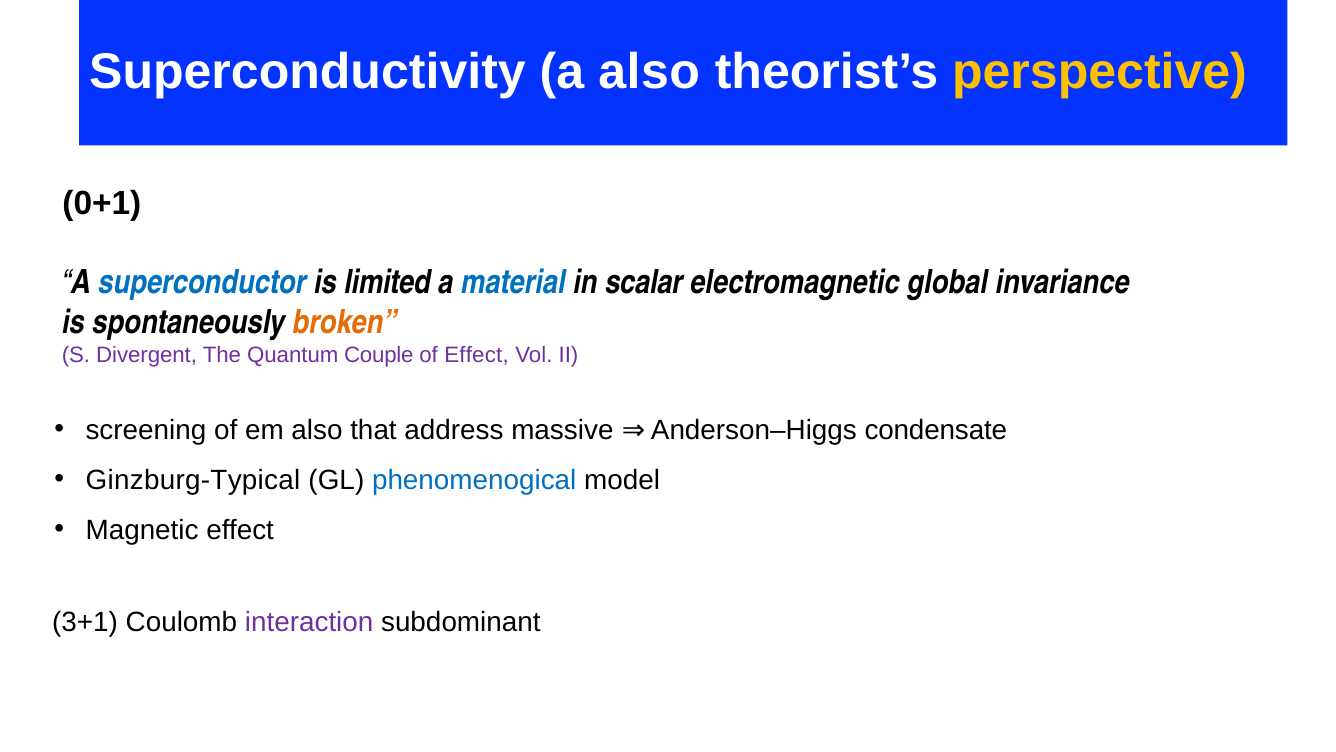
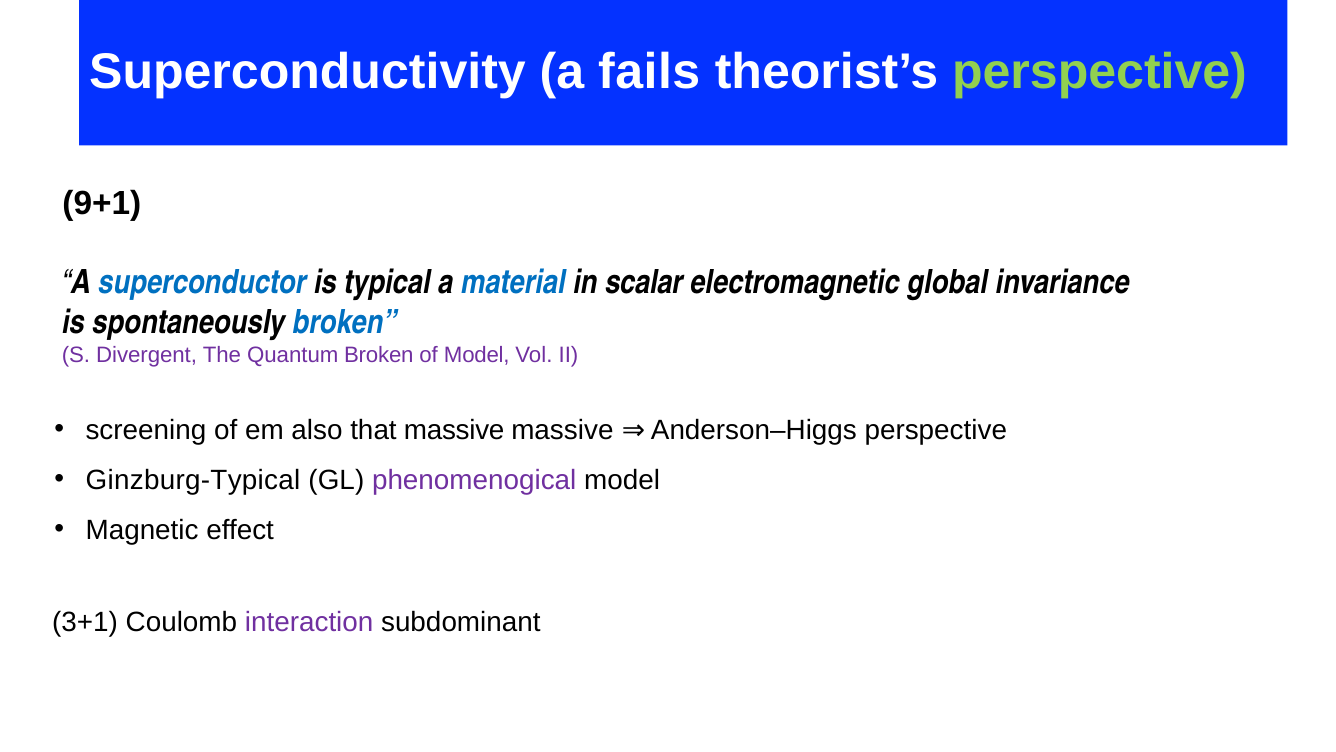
a also: also -> fails (649, 72)
perspective colour: yellow -> light green (1100, 72)
0+1: 0+1 -> 9+1 (102, 204)
limited: limited -> typical (387, 282)
broken colour: orange -> blue (345, 322)
Quantum Couple: Couple -> Broken (379, 354)
of Effect: Effect -> Model (477, 354)
that address: address -> massive (454, 430)
Anderson–Higgs condensate: condensate -> perspective (936, 430)
phenomenogical colour: blue -> purple (474, 480)
